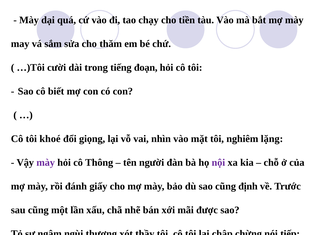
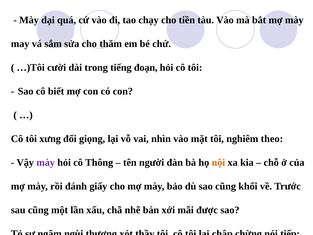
khoé: khoé -> xưng (50, 139)
lặng: lặng -> theo (272, 139)
nội colour: purple -> orange (218, 162)
định: định -> khối (248, 186)
